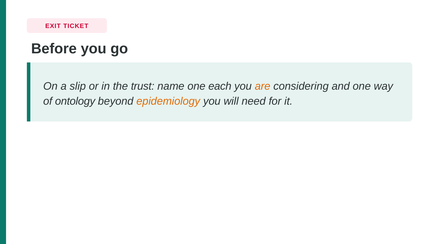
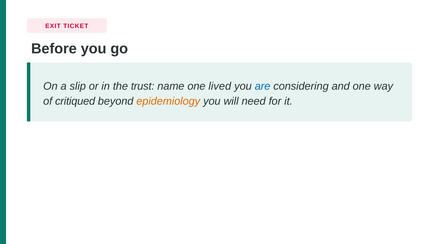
each: each -> lived (220, 86)
are colour: orange -> blue (263, 86)
ontology: ontology -> critiqued (75, 101)
